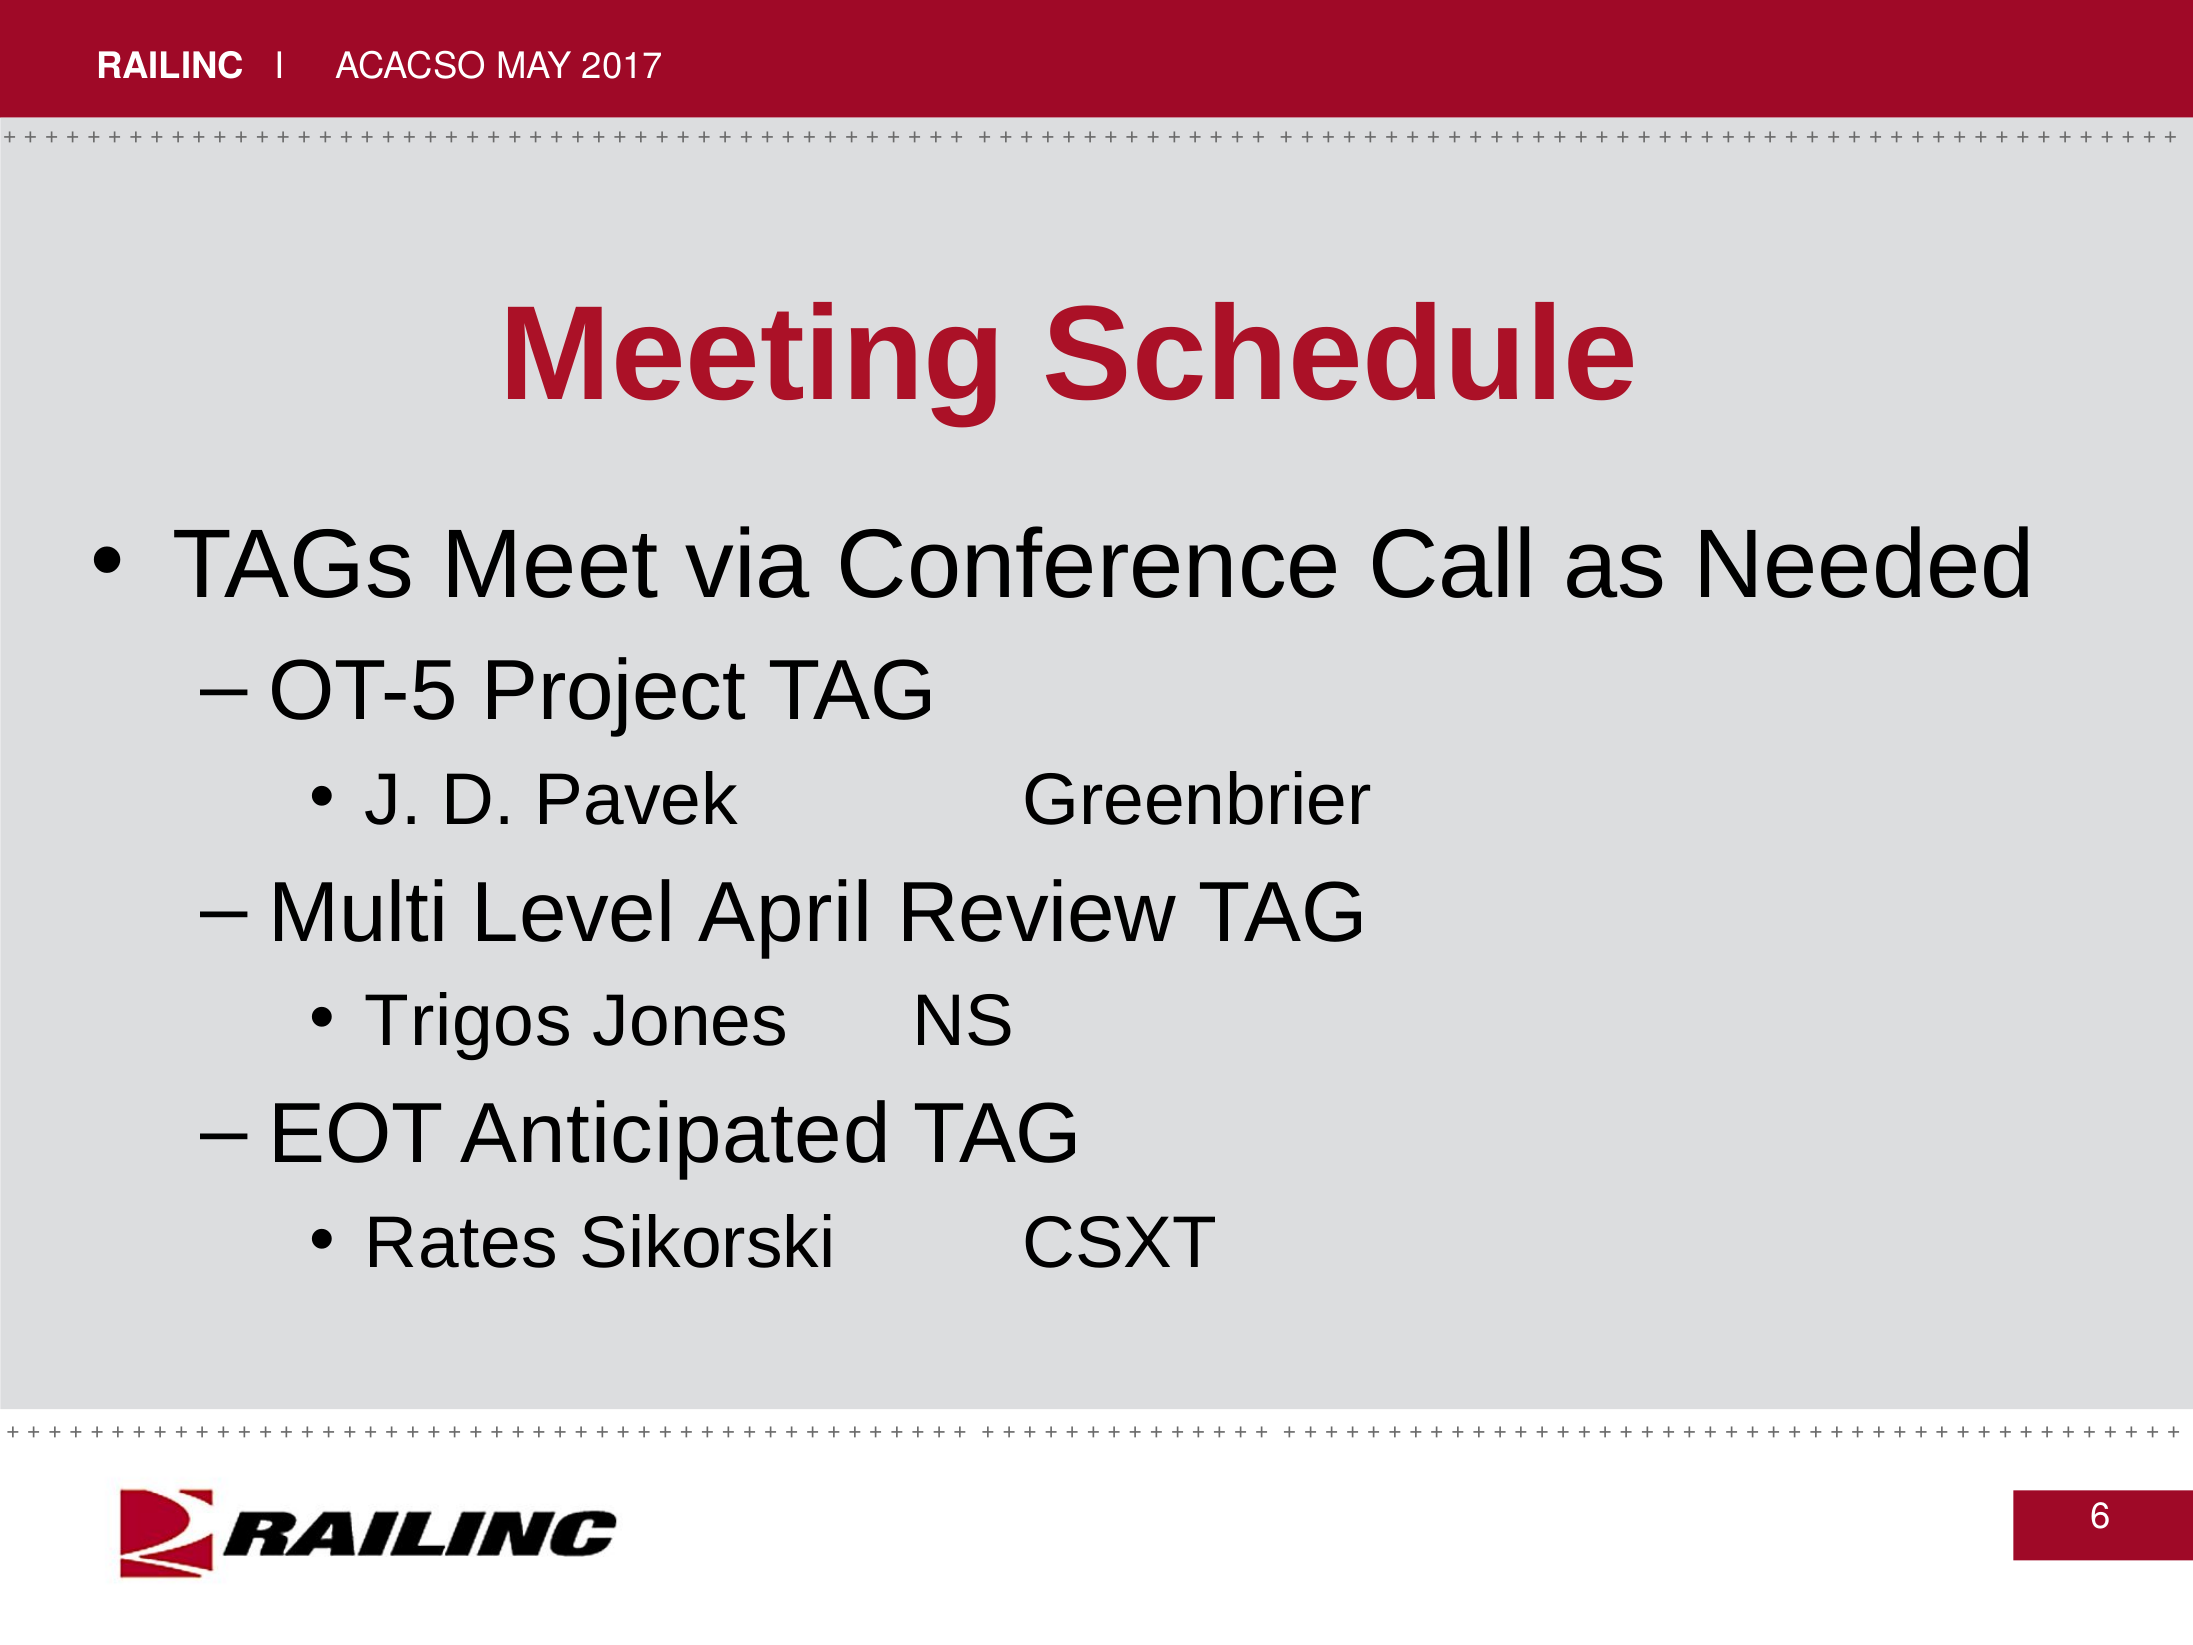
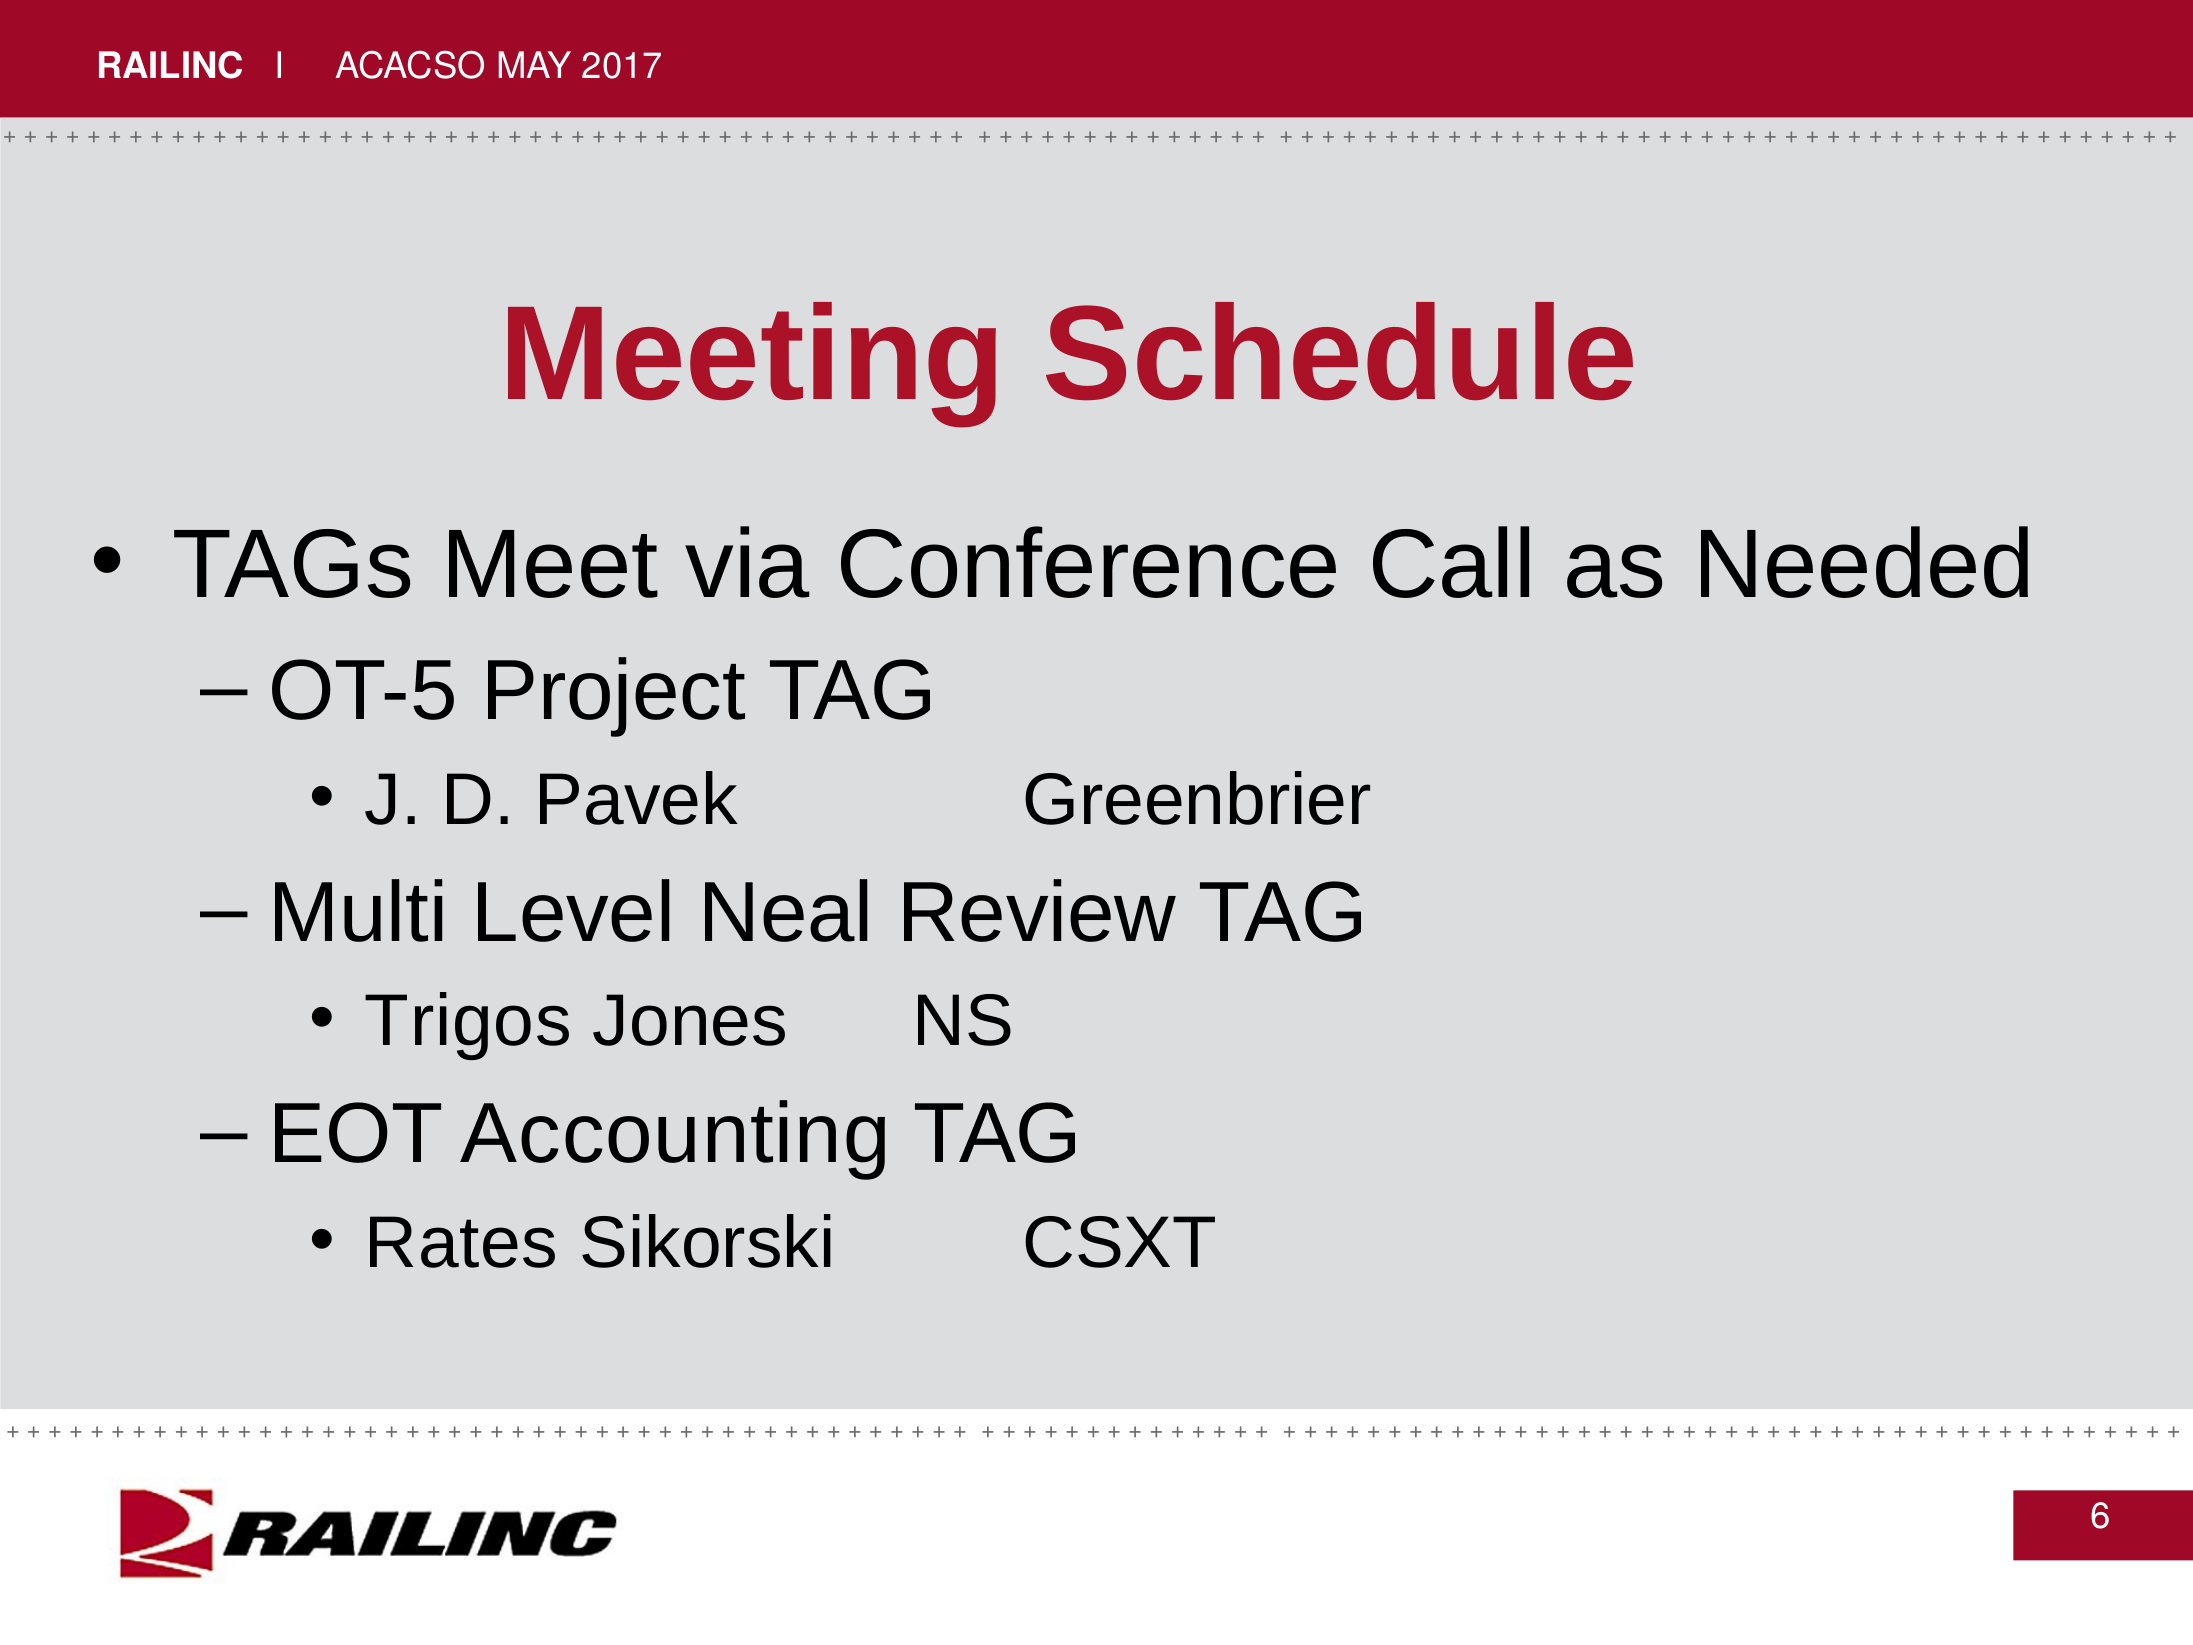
April: April -> Neal (786, 913)
Anticipated: Anticipated -> Accounting (676, 1134)
